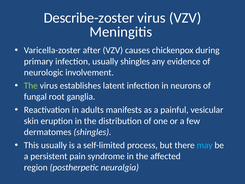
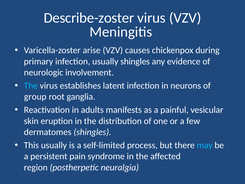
after: after -> arise (92, 50)
The colour: light green -> light blue (31, 86)
fungal: fungal -> group (35, 97)
